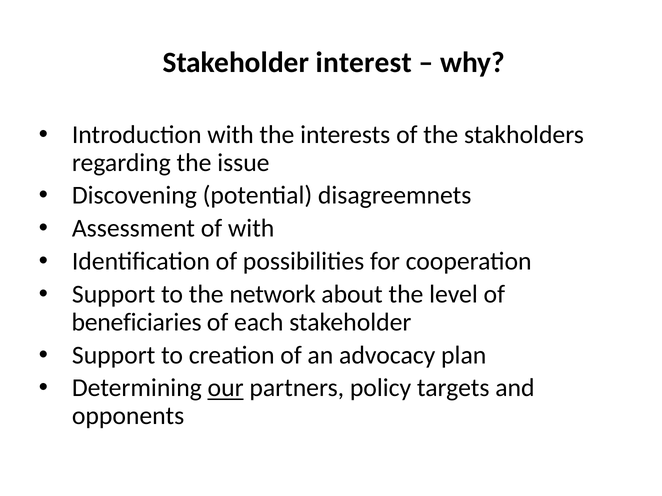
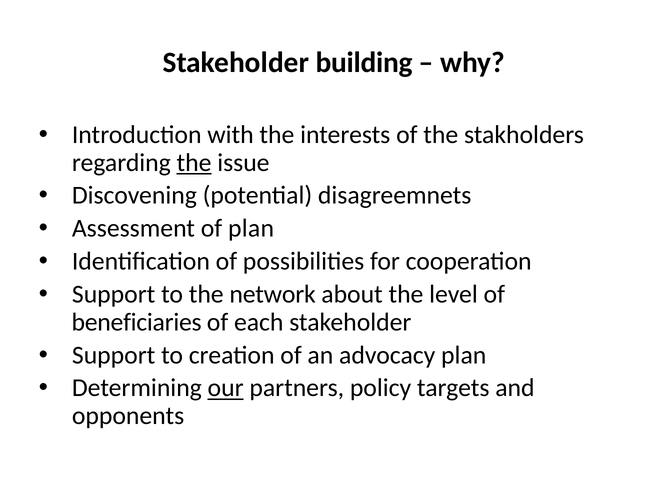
interest: interest -> building (364, 63)
the underline: none -> present (194, 163)
of with: with -> plan (251, 229)
